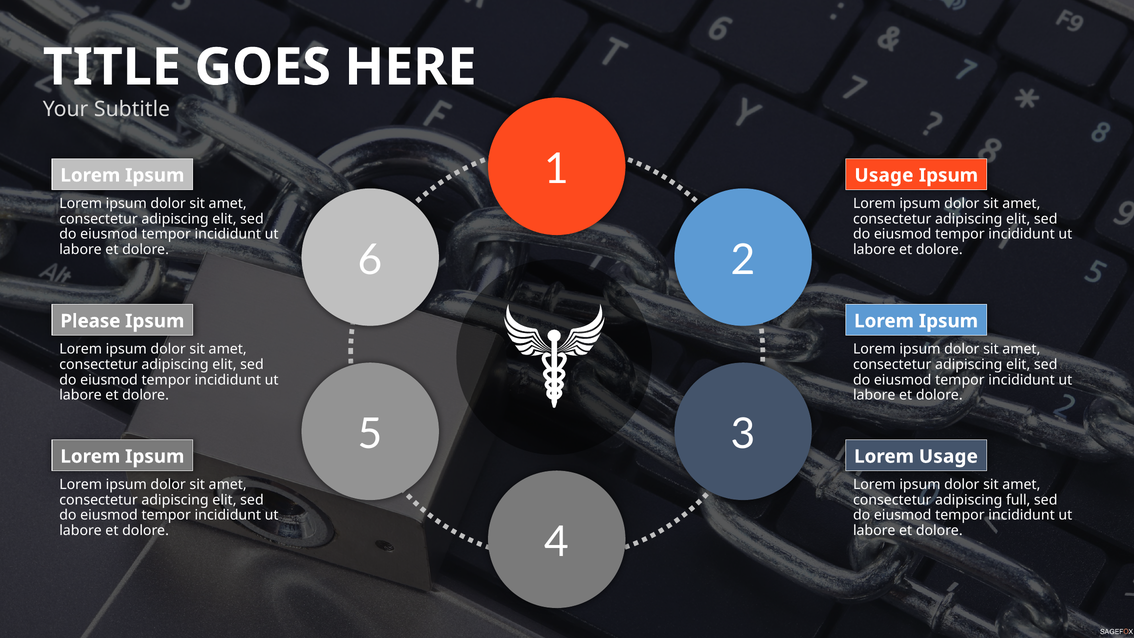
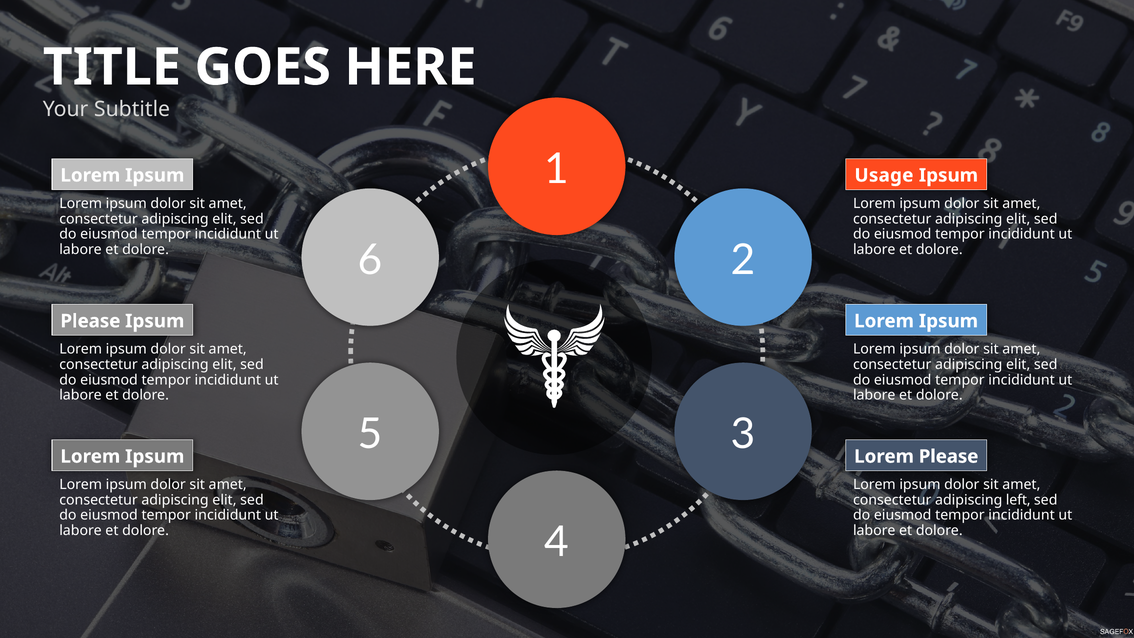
Lorem Usage: Usage -> Please (949, 456)
full: full -> left (1018, 500)
